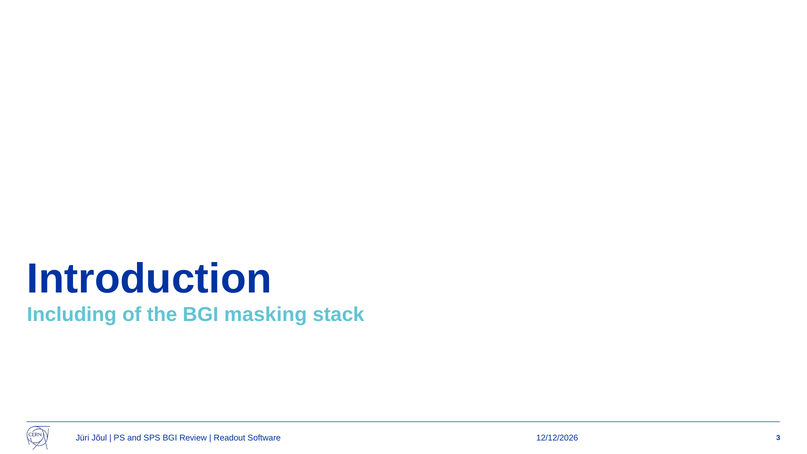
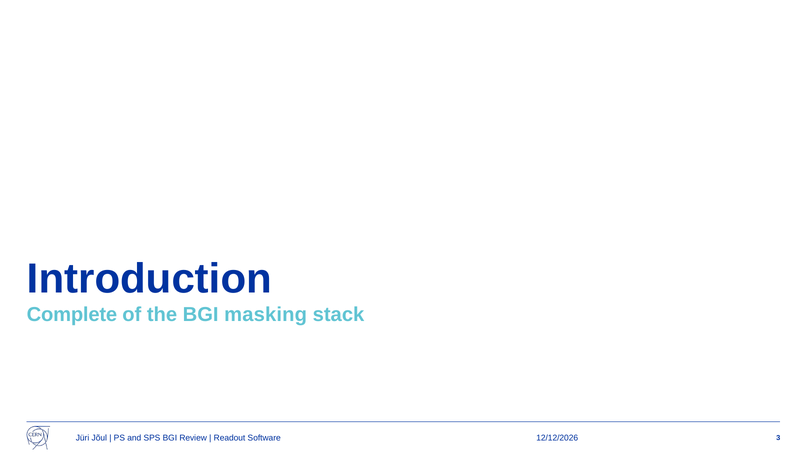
Including: Including -> Complete (72, 315)
